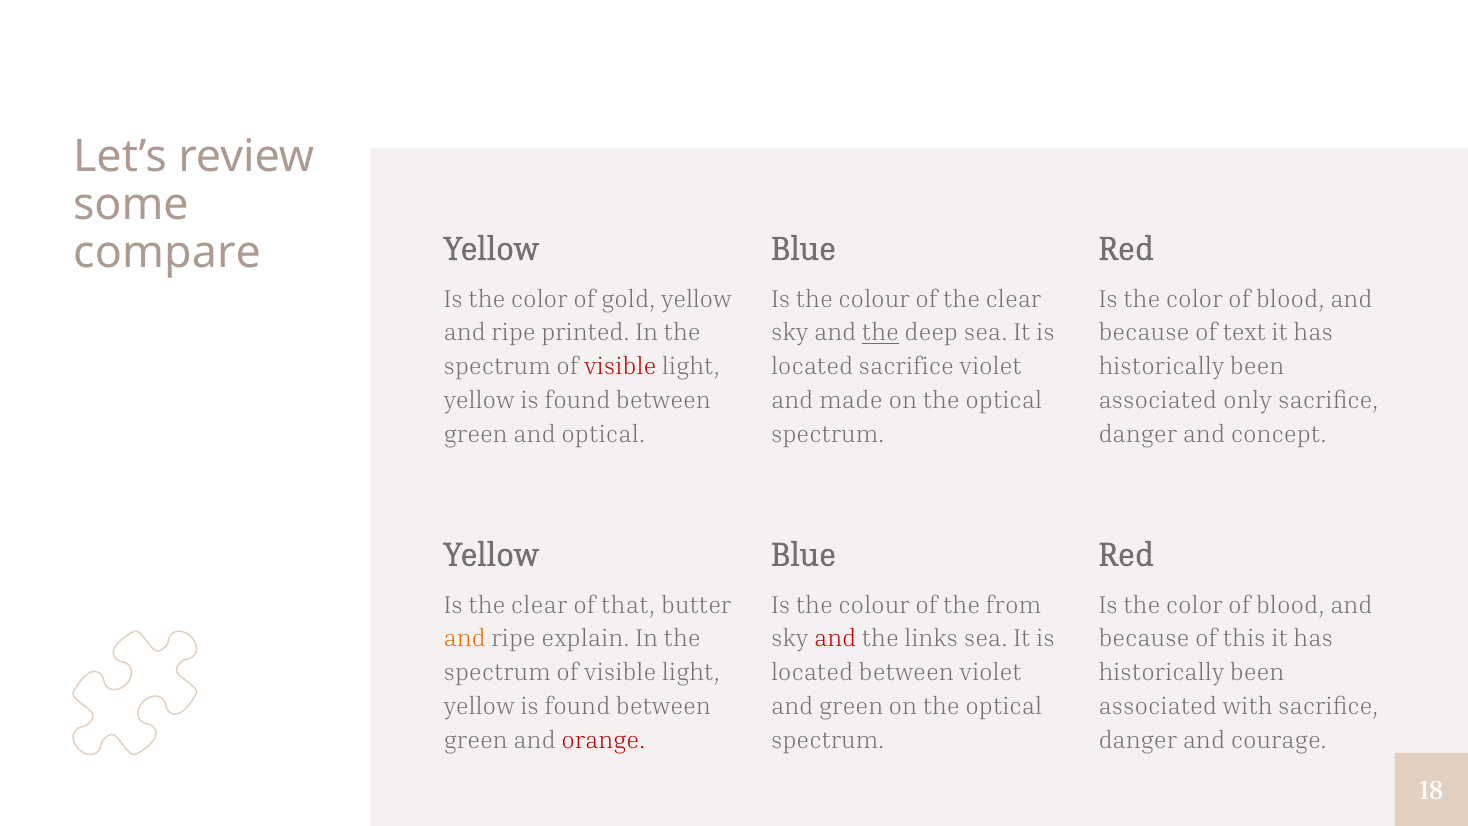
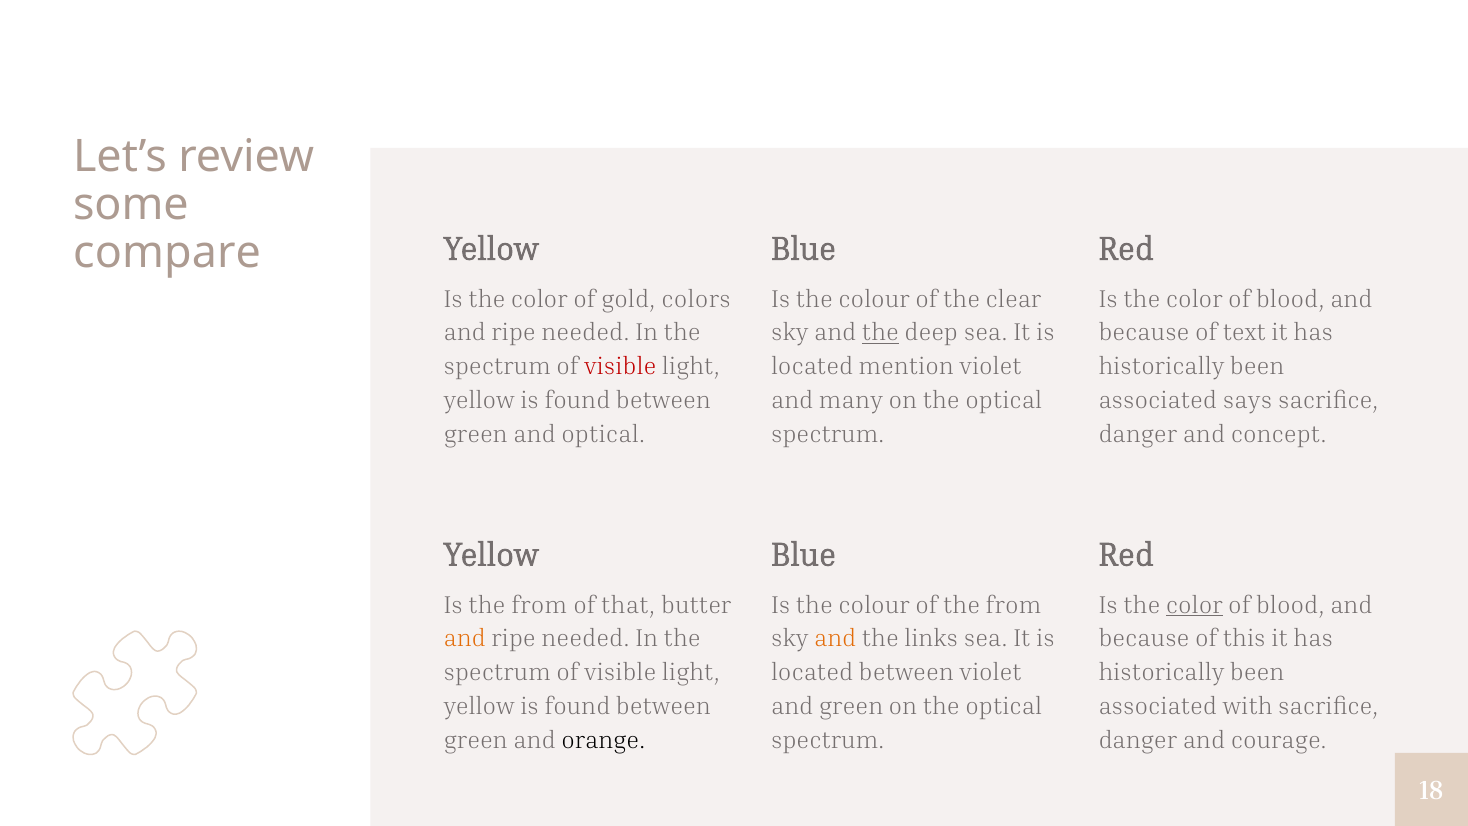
gold yellow: yellow -> colors (696, 299)
printed: printed -> needed (586, 333)
located sacrifice: sacrifice -> mention (906, 367)
made: made -> many (851, 400)
only: only -> says (1248, 400)
Is the clear: clear -> from (539, 605)
color underline: none -> present (1194, 605)
explain: explain -> needed (586, 639)
and colour: red -> orange (835, 639)
orange colour: red -> black (603, 740)
